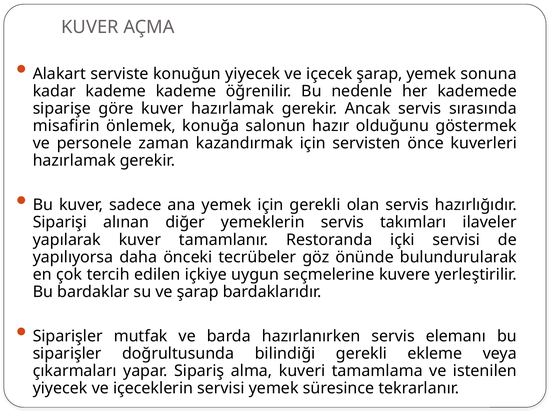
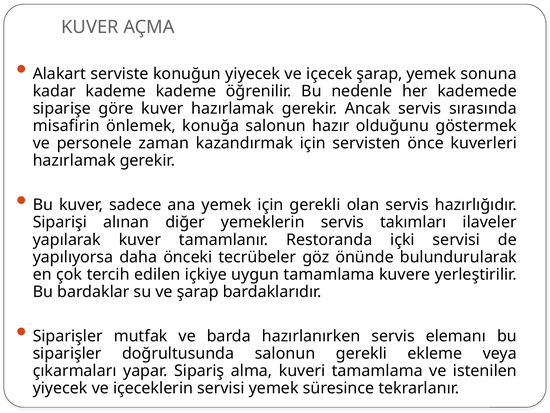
uygun seçmelerine: seçmelerine -> tamamlama (329, 274)
doğrultusunda bilindiği: bilindiği -> salonun (285, 353)
